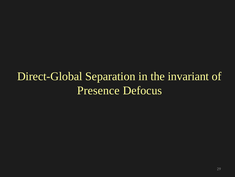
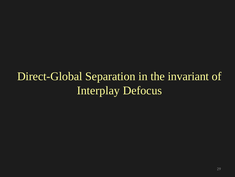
Presence: Presence -> Interplay (98, 90)
